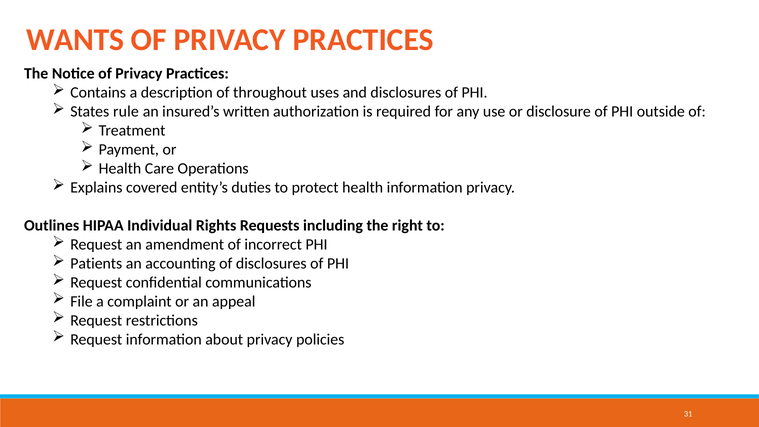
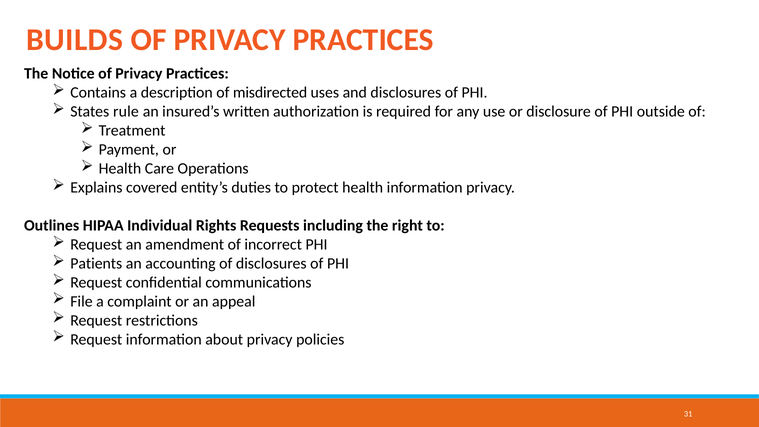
WANTS: WANTS -> BUILDS (75, 40)
throughout: throughout -> misdirected (270, 92)
